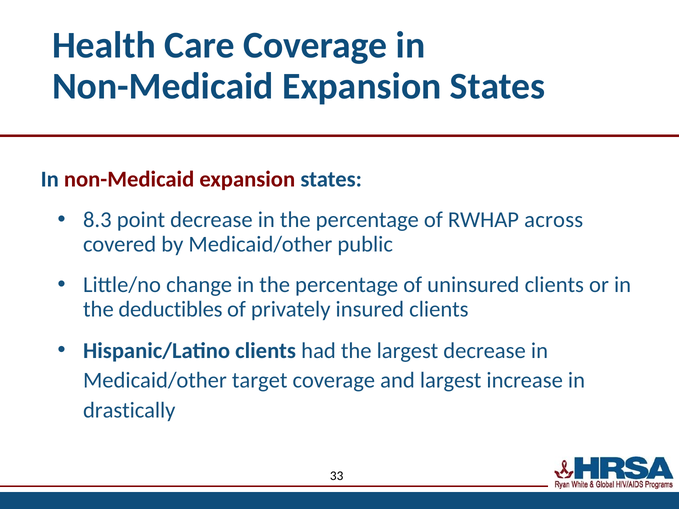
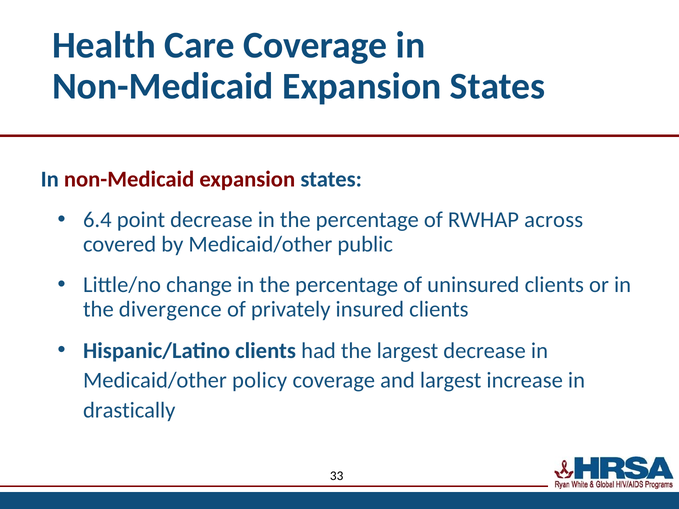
8.3: 8.3 -> 6.4 (97, 220)
deductibles: deductibles -> divergence (170, 309)
target: target -> policy (260, 381)
